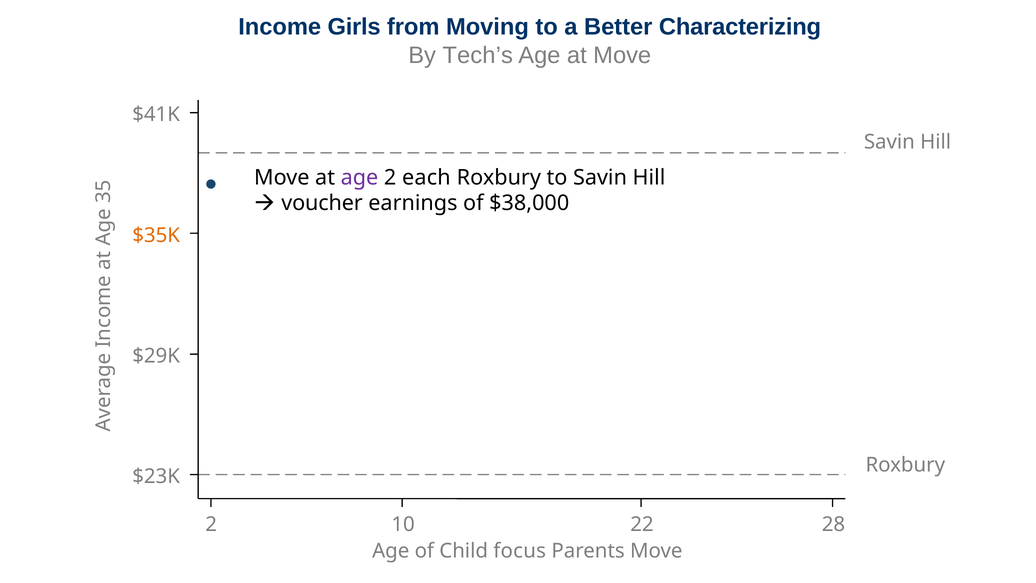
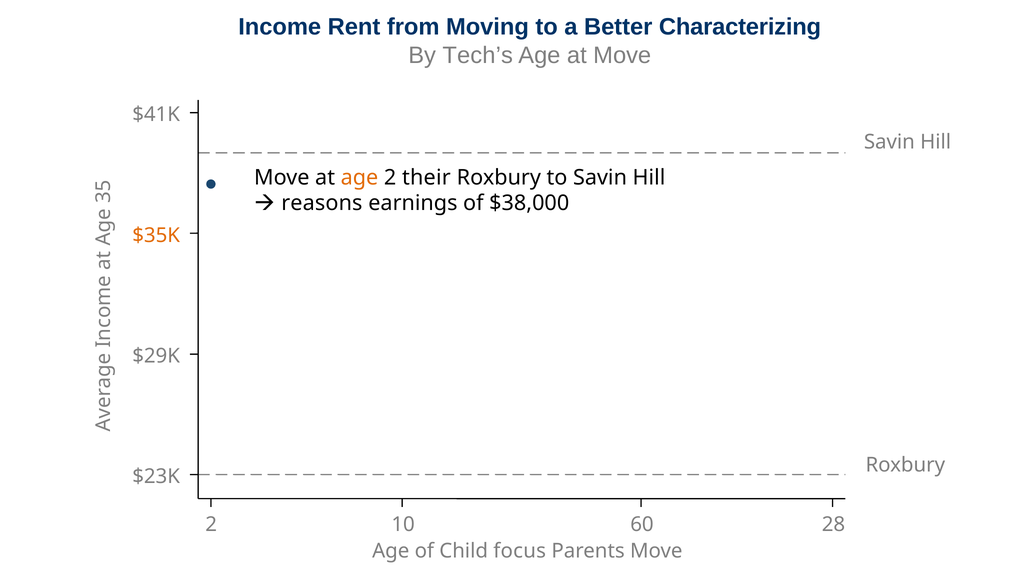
Girls: Girls -> Rent (354, 27)
age colour: purple -> orange (359, 177)
each: each -> their (426, 177)
voucher: voucher -> reasons (322, 203)
22: 22 -> 60 (642, 524)
